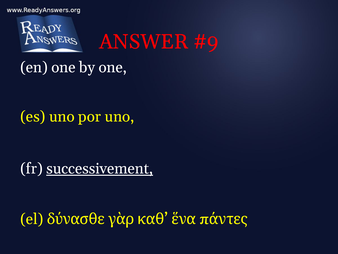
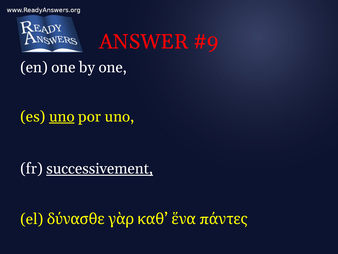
uno underline: none -> present (62, 116)
